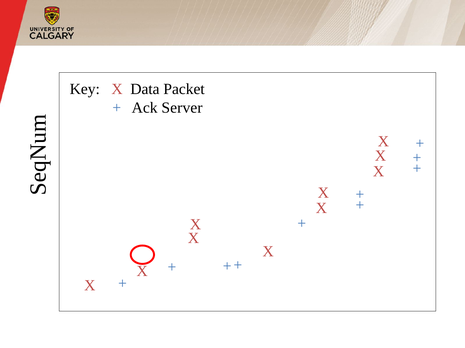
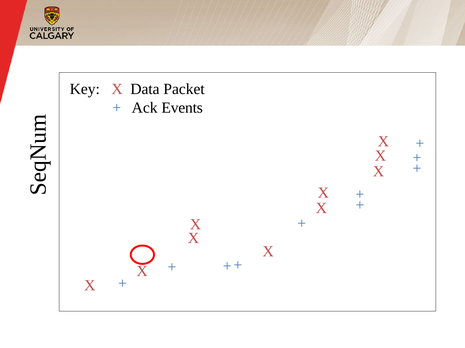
Server: Server -> Events (182, 108)
